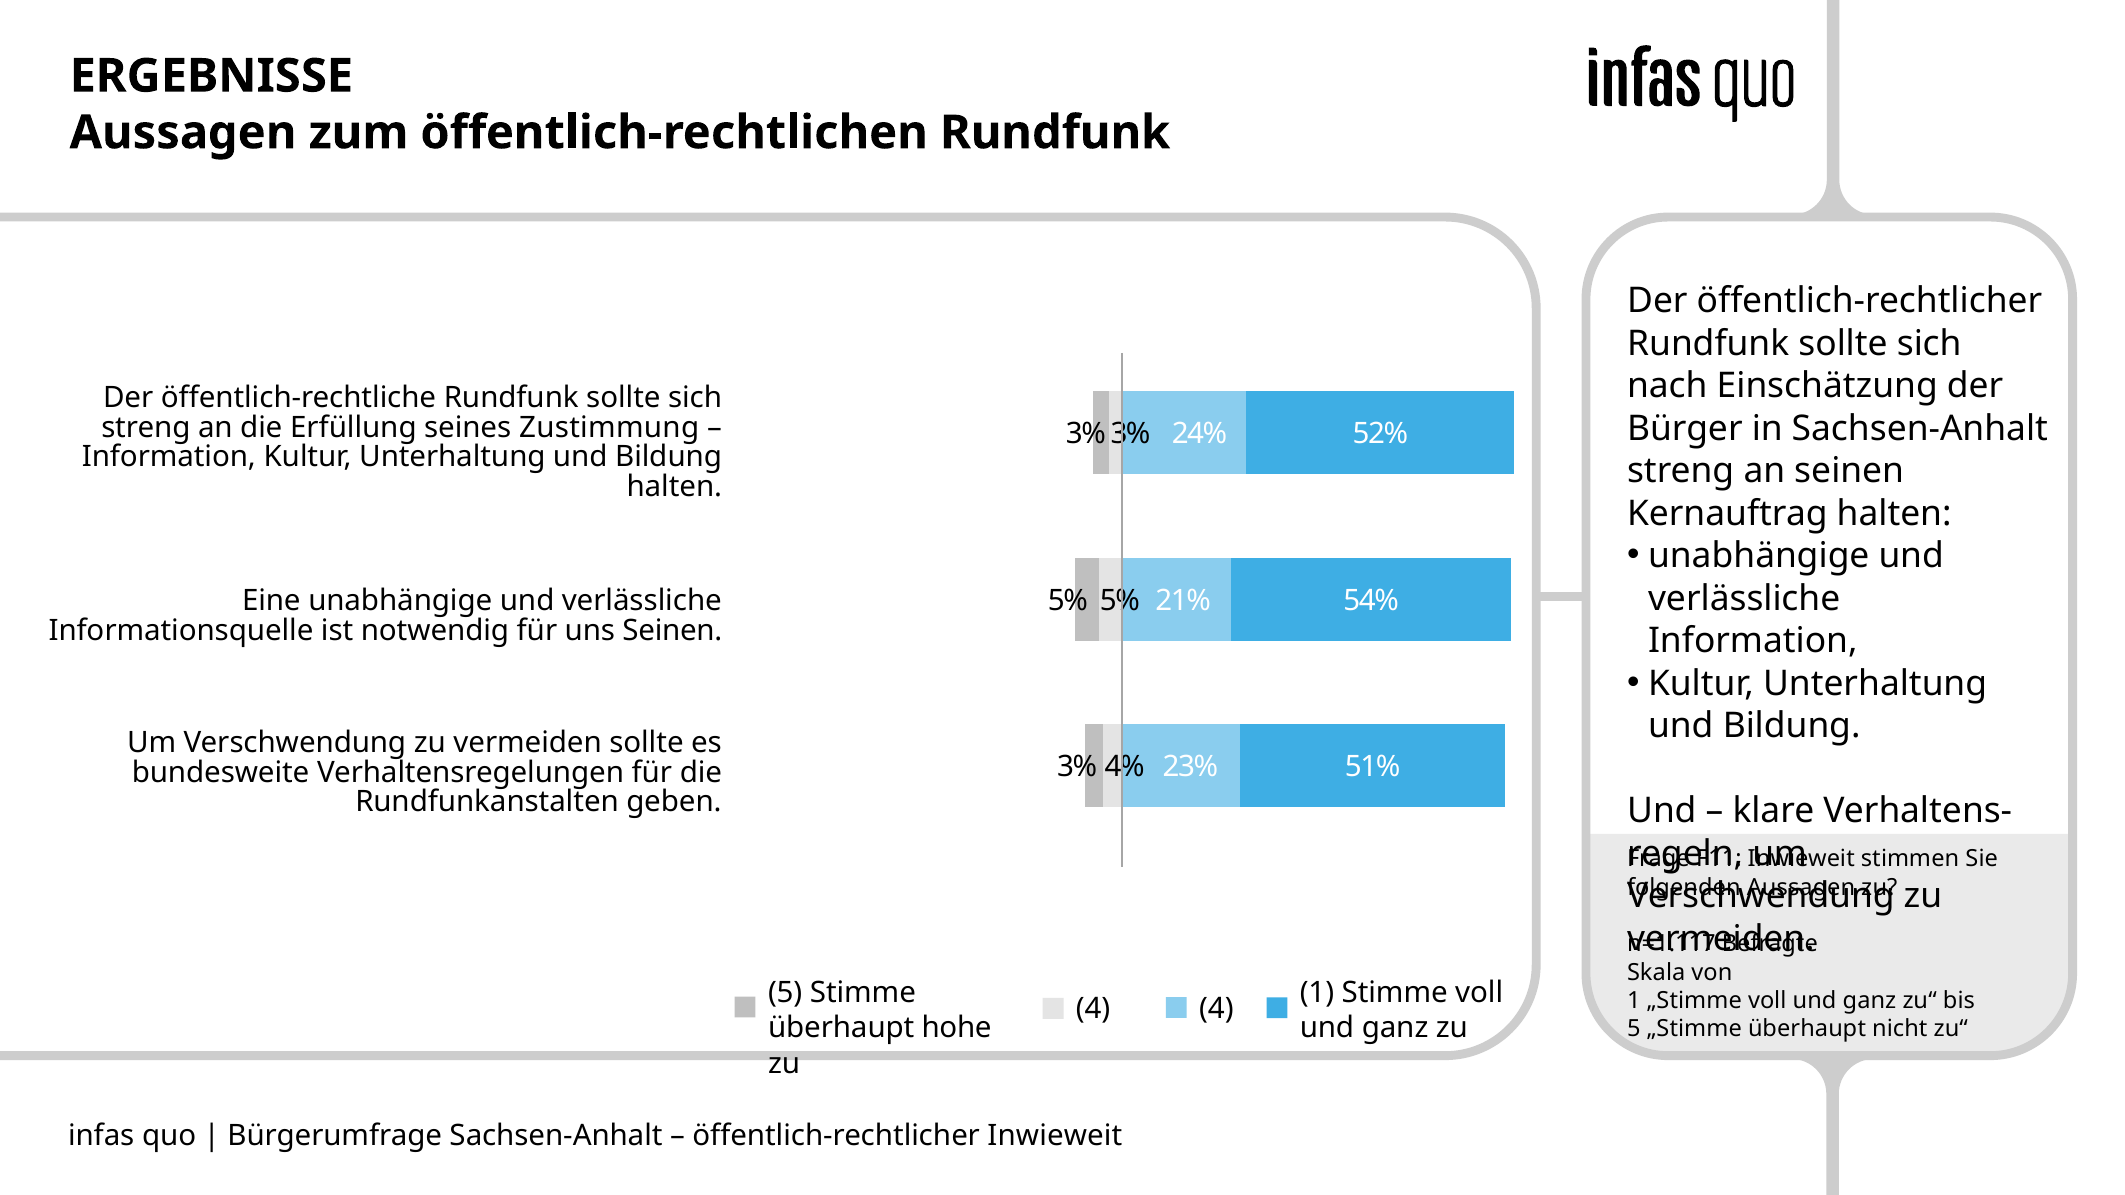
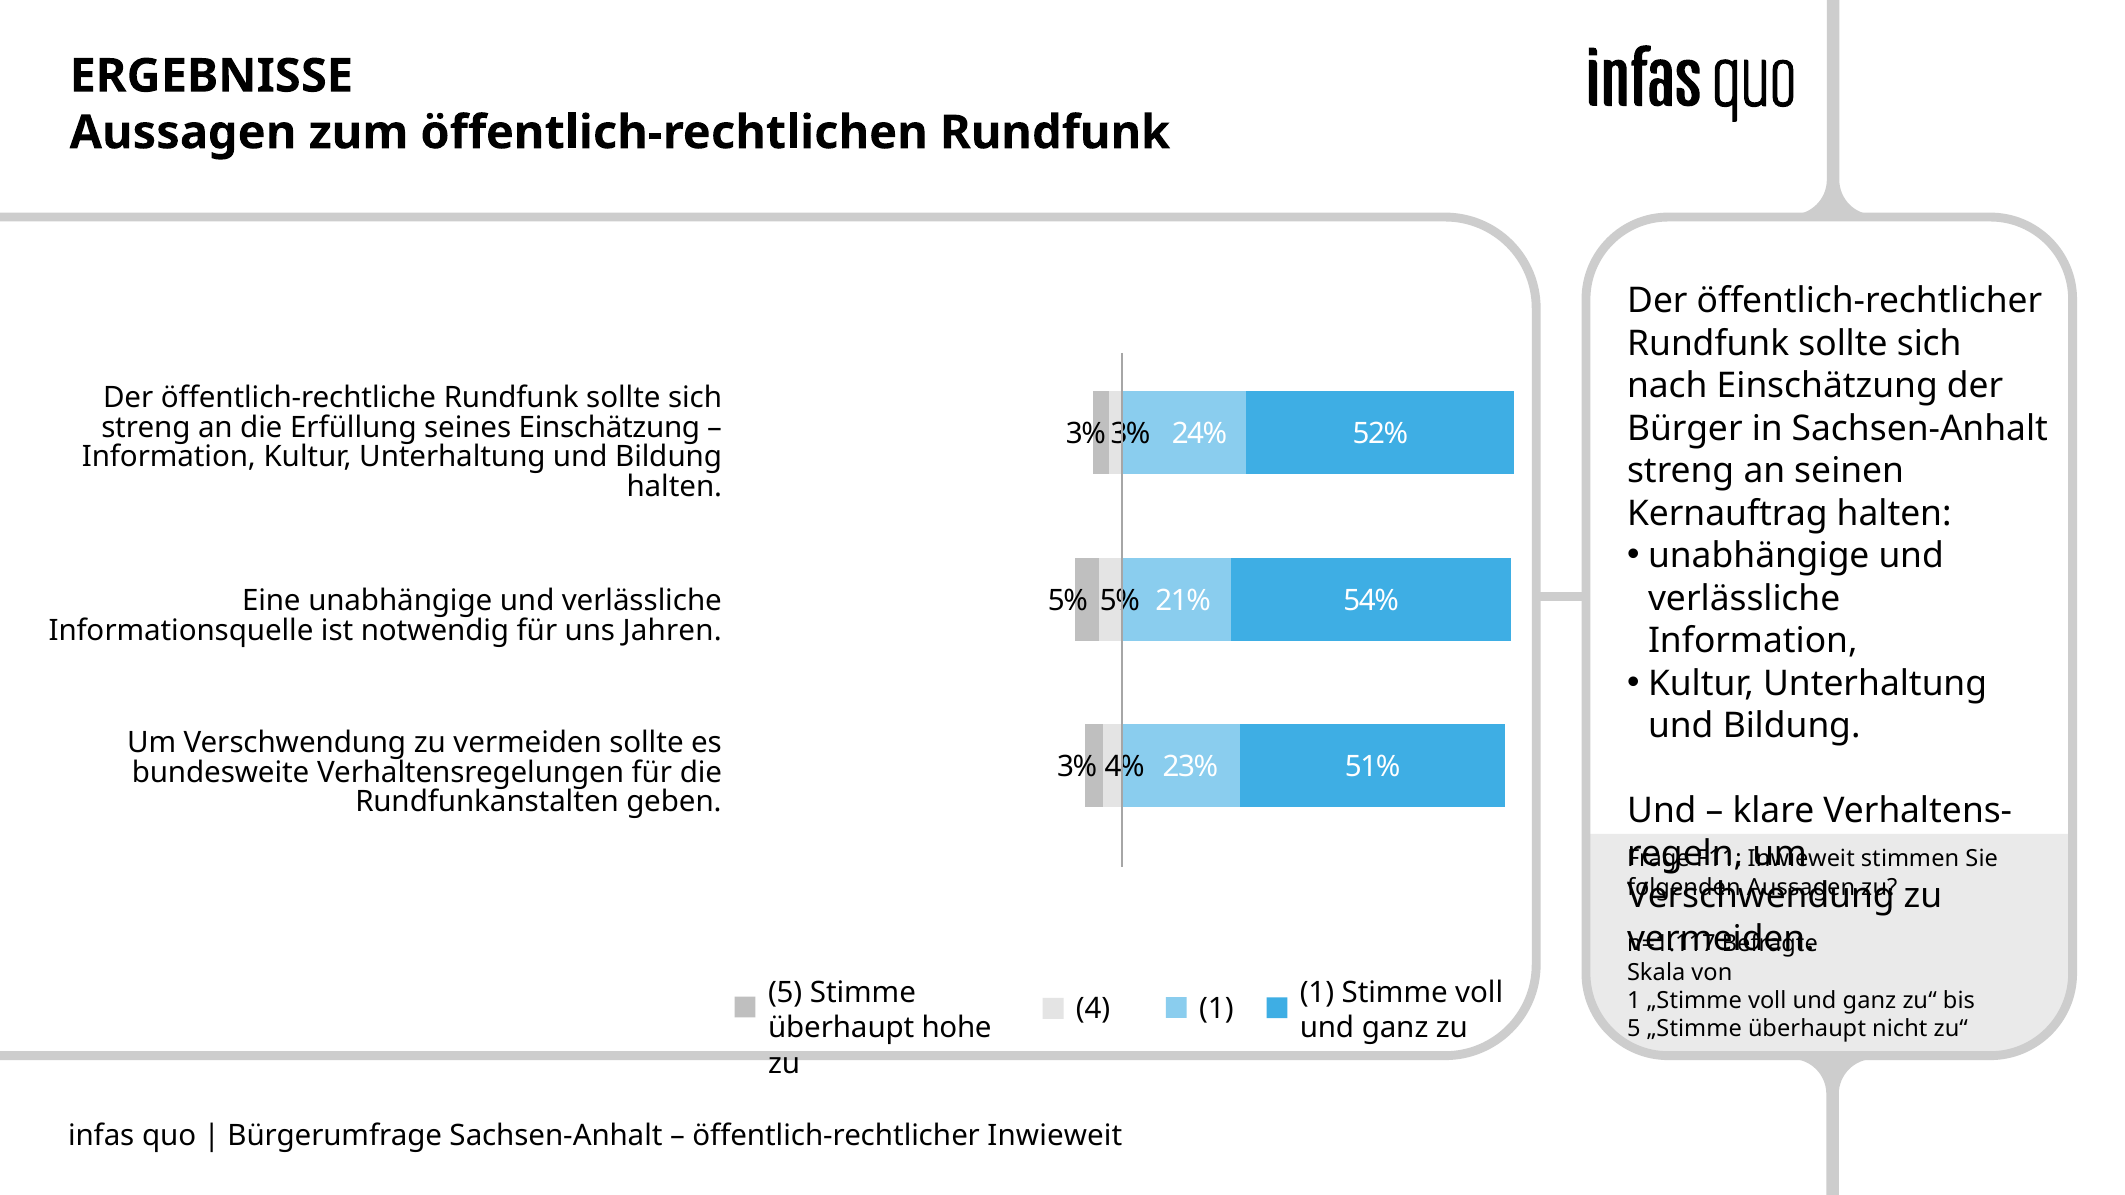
seines Zustimmung: Zustimmung -> Einschätzung (609, 428)
uns Seinen: Seinen -> Jahren (672, 631)
4 4: 4 -> 1 (1216, 1009)
